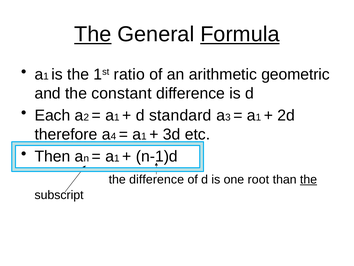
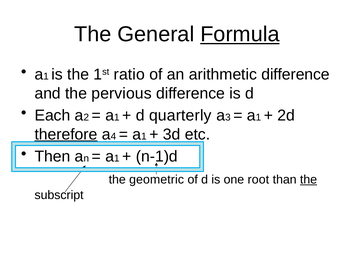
The underline: present -> none (93, 34)
arithmetic geometric: geometric -> difference (296, 74)
constant: constant -> pervious (122, 93)
standard: standard -> quarterly (180, 115)
therefore underline: none -> present (66, 134)
the difference: difference -> geometric (157, 179)
